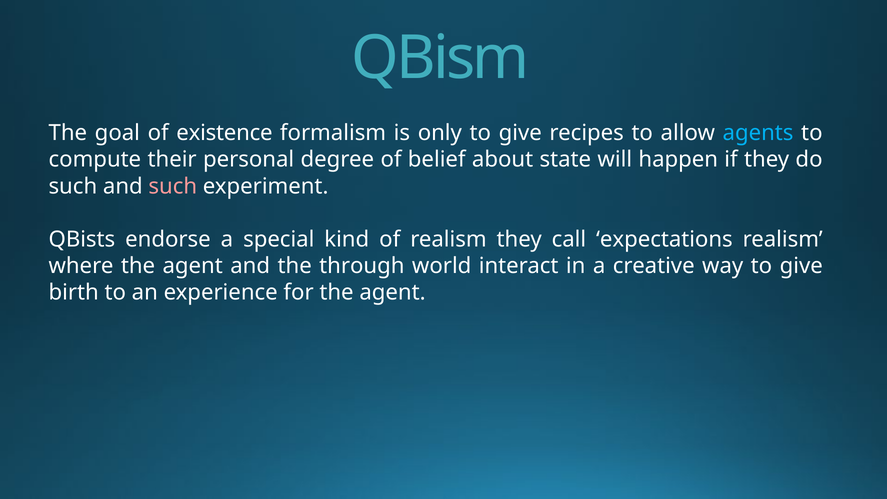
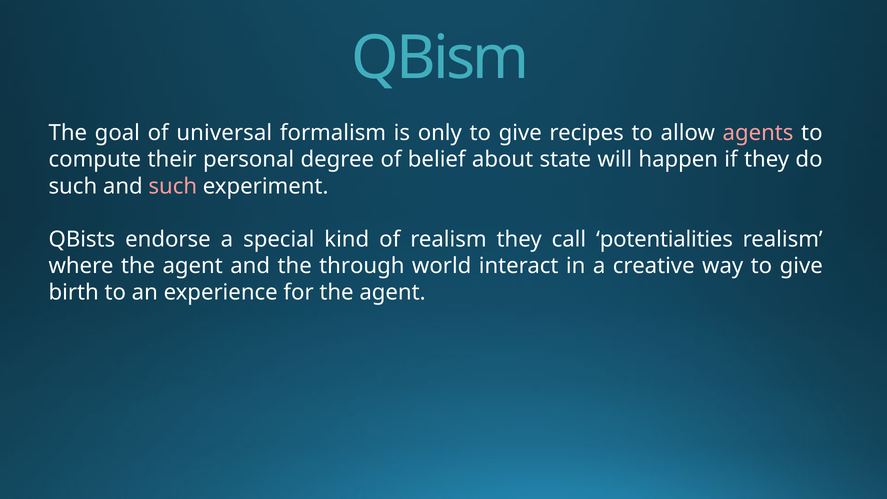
existence: existence -> universal (224, 133)
agents colour: light blue -> pink (758, 133)
expectations: expectations -> potentialities (665, 239)
